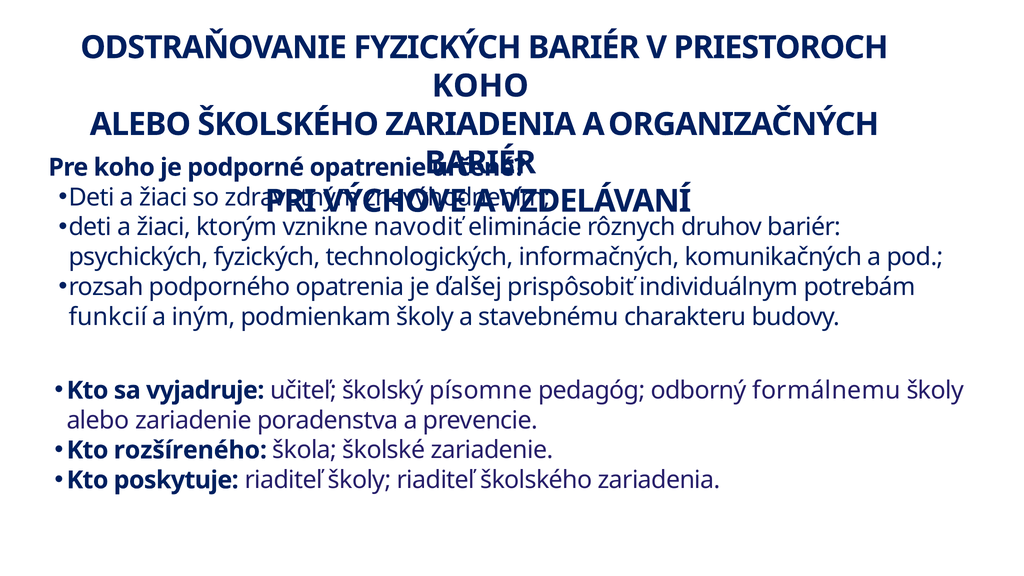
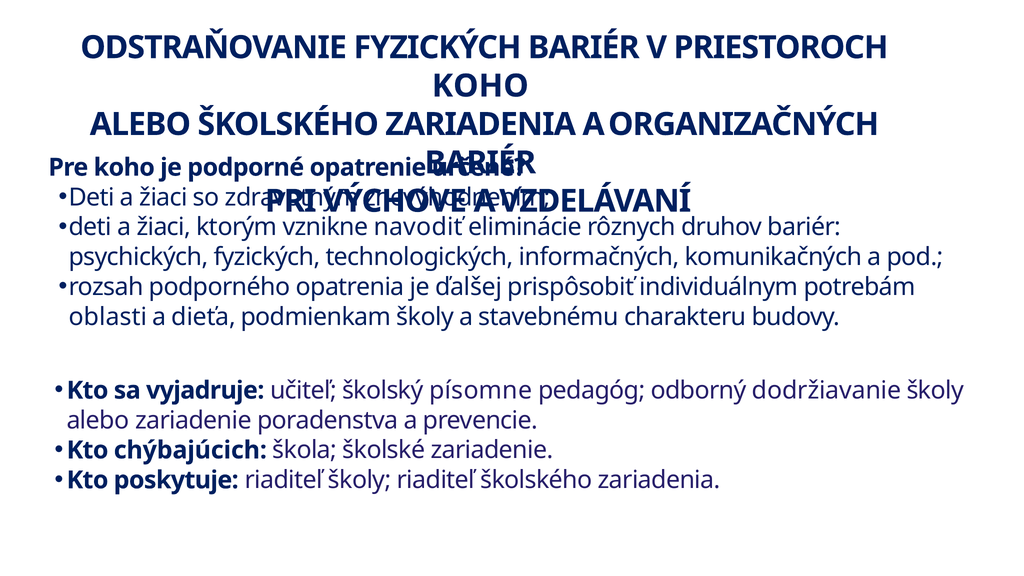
funkcií: funkcií -> oblasti (108, 317)
iným: iným -> dieťa (204, 317)
formálnemu: formálnemu -> dodržiavanie (827, 390)
rozšíreného: rozšíreného -> chýbajúcich (190, 450)
